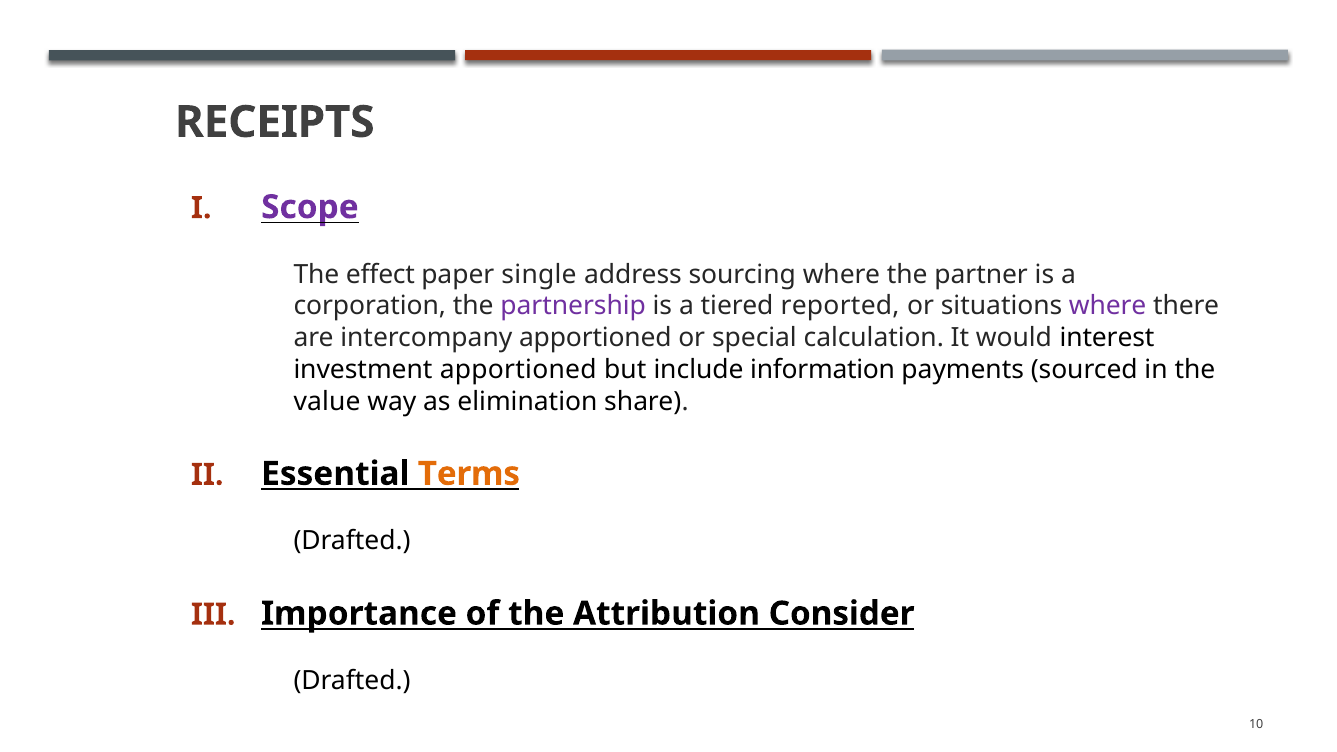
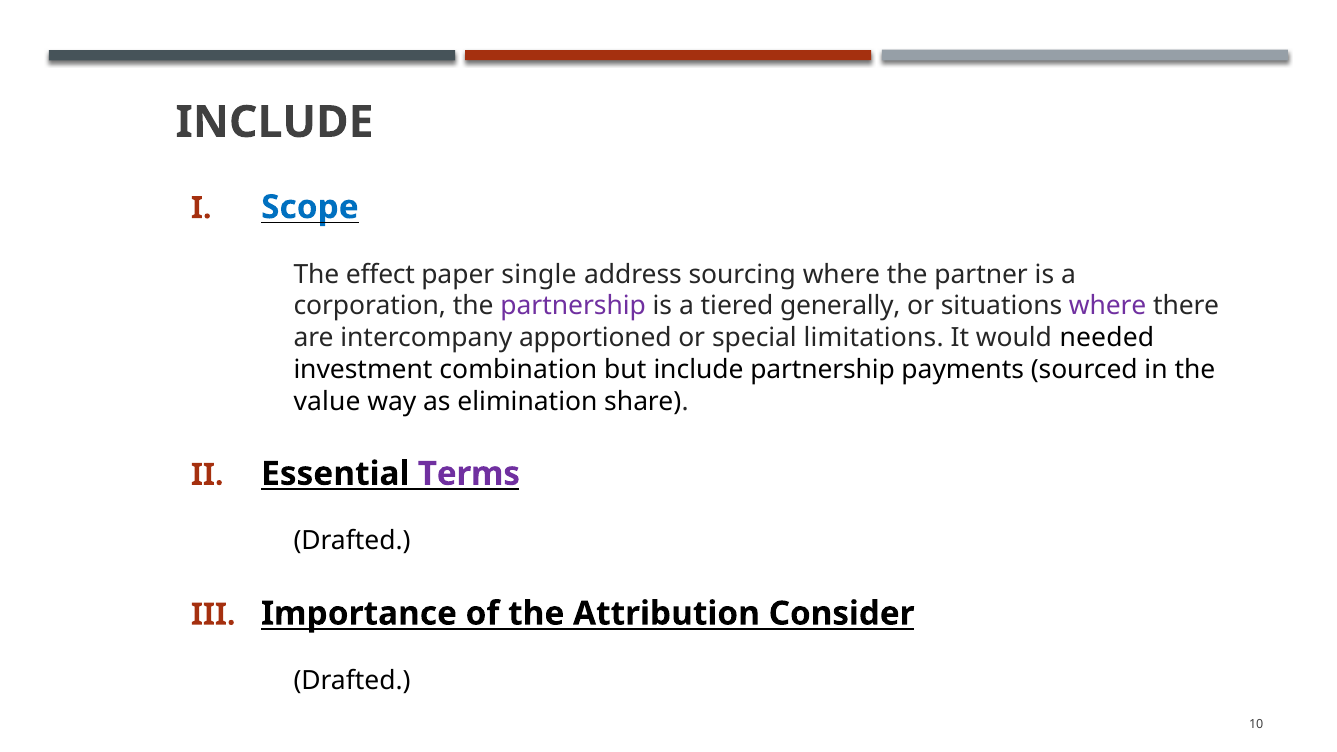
RECEIPTS: RECEIPTS -> INCLUDE (275, 122)
Scope colour: purple -> blue (310, 207)
reported: reported -> generally (840, 306)
calculation: calculation -> limitations (874, 338)
interest: interest -> needed (1107, 338)
investment apportioned: apportioned -> combination (518, 370)
include information: information -> partnership (823, 370)
Terms colour: orange -> purple (469, 474)
